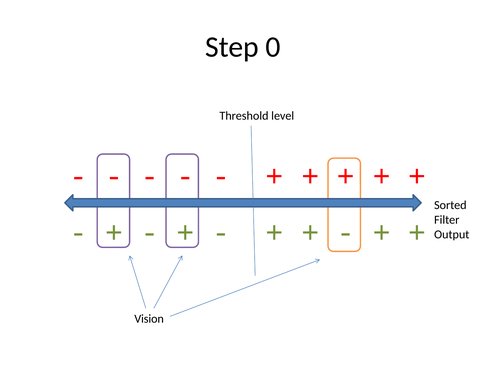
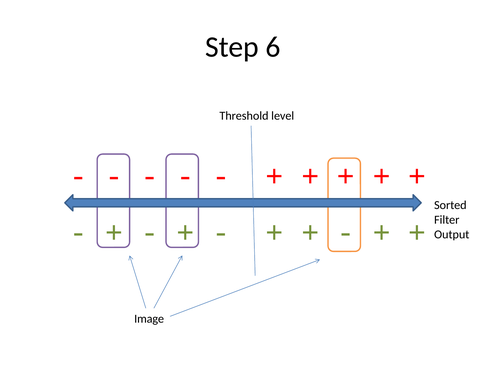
0: 0 -> 6 (273, 47)
Vision: Vision -> Image (149, 318)
